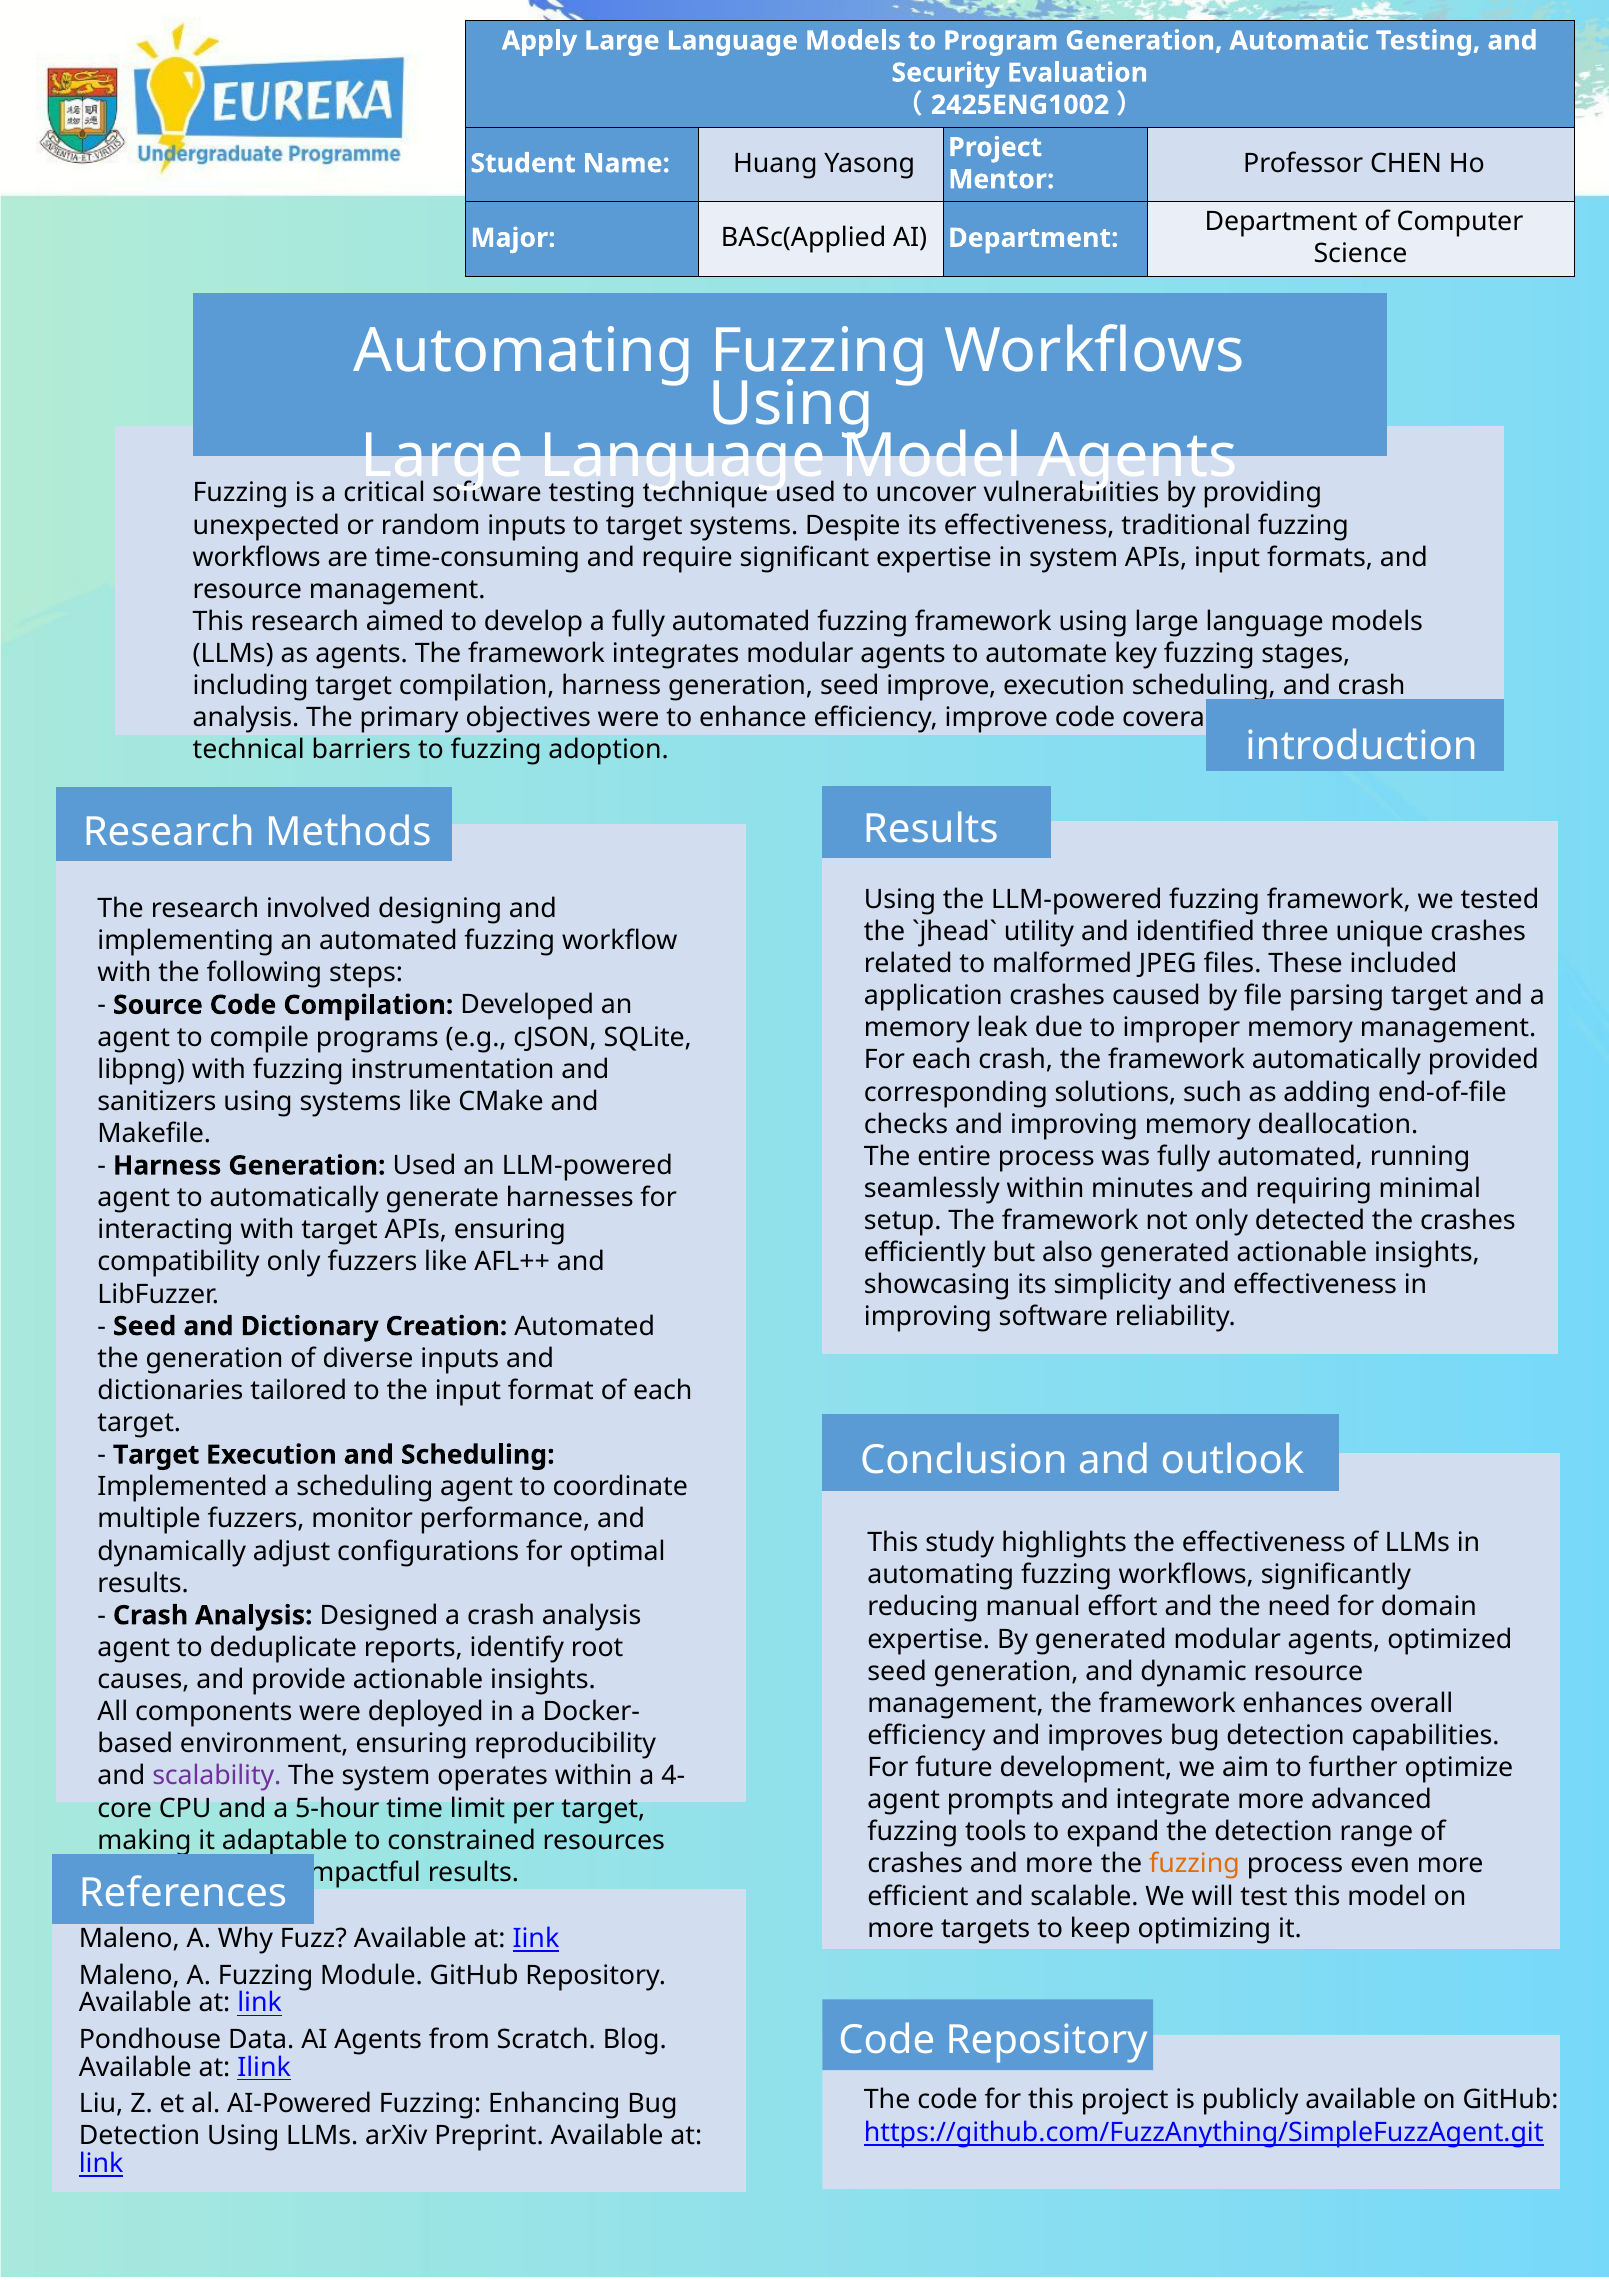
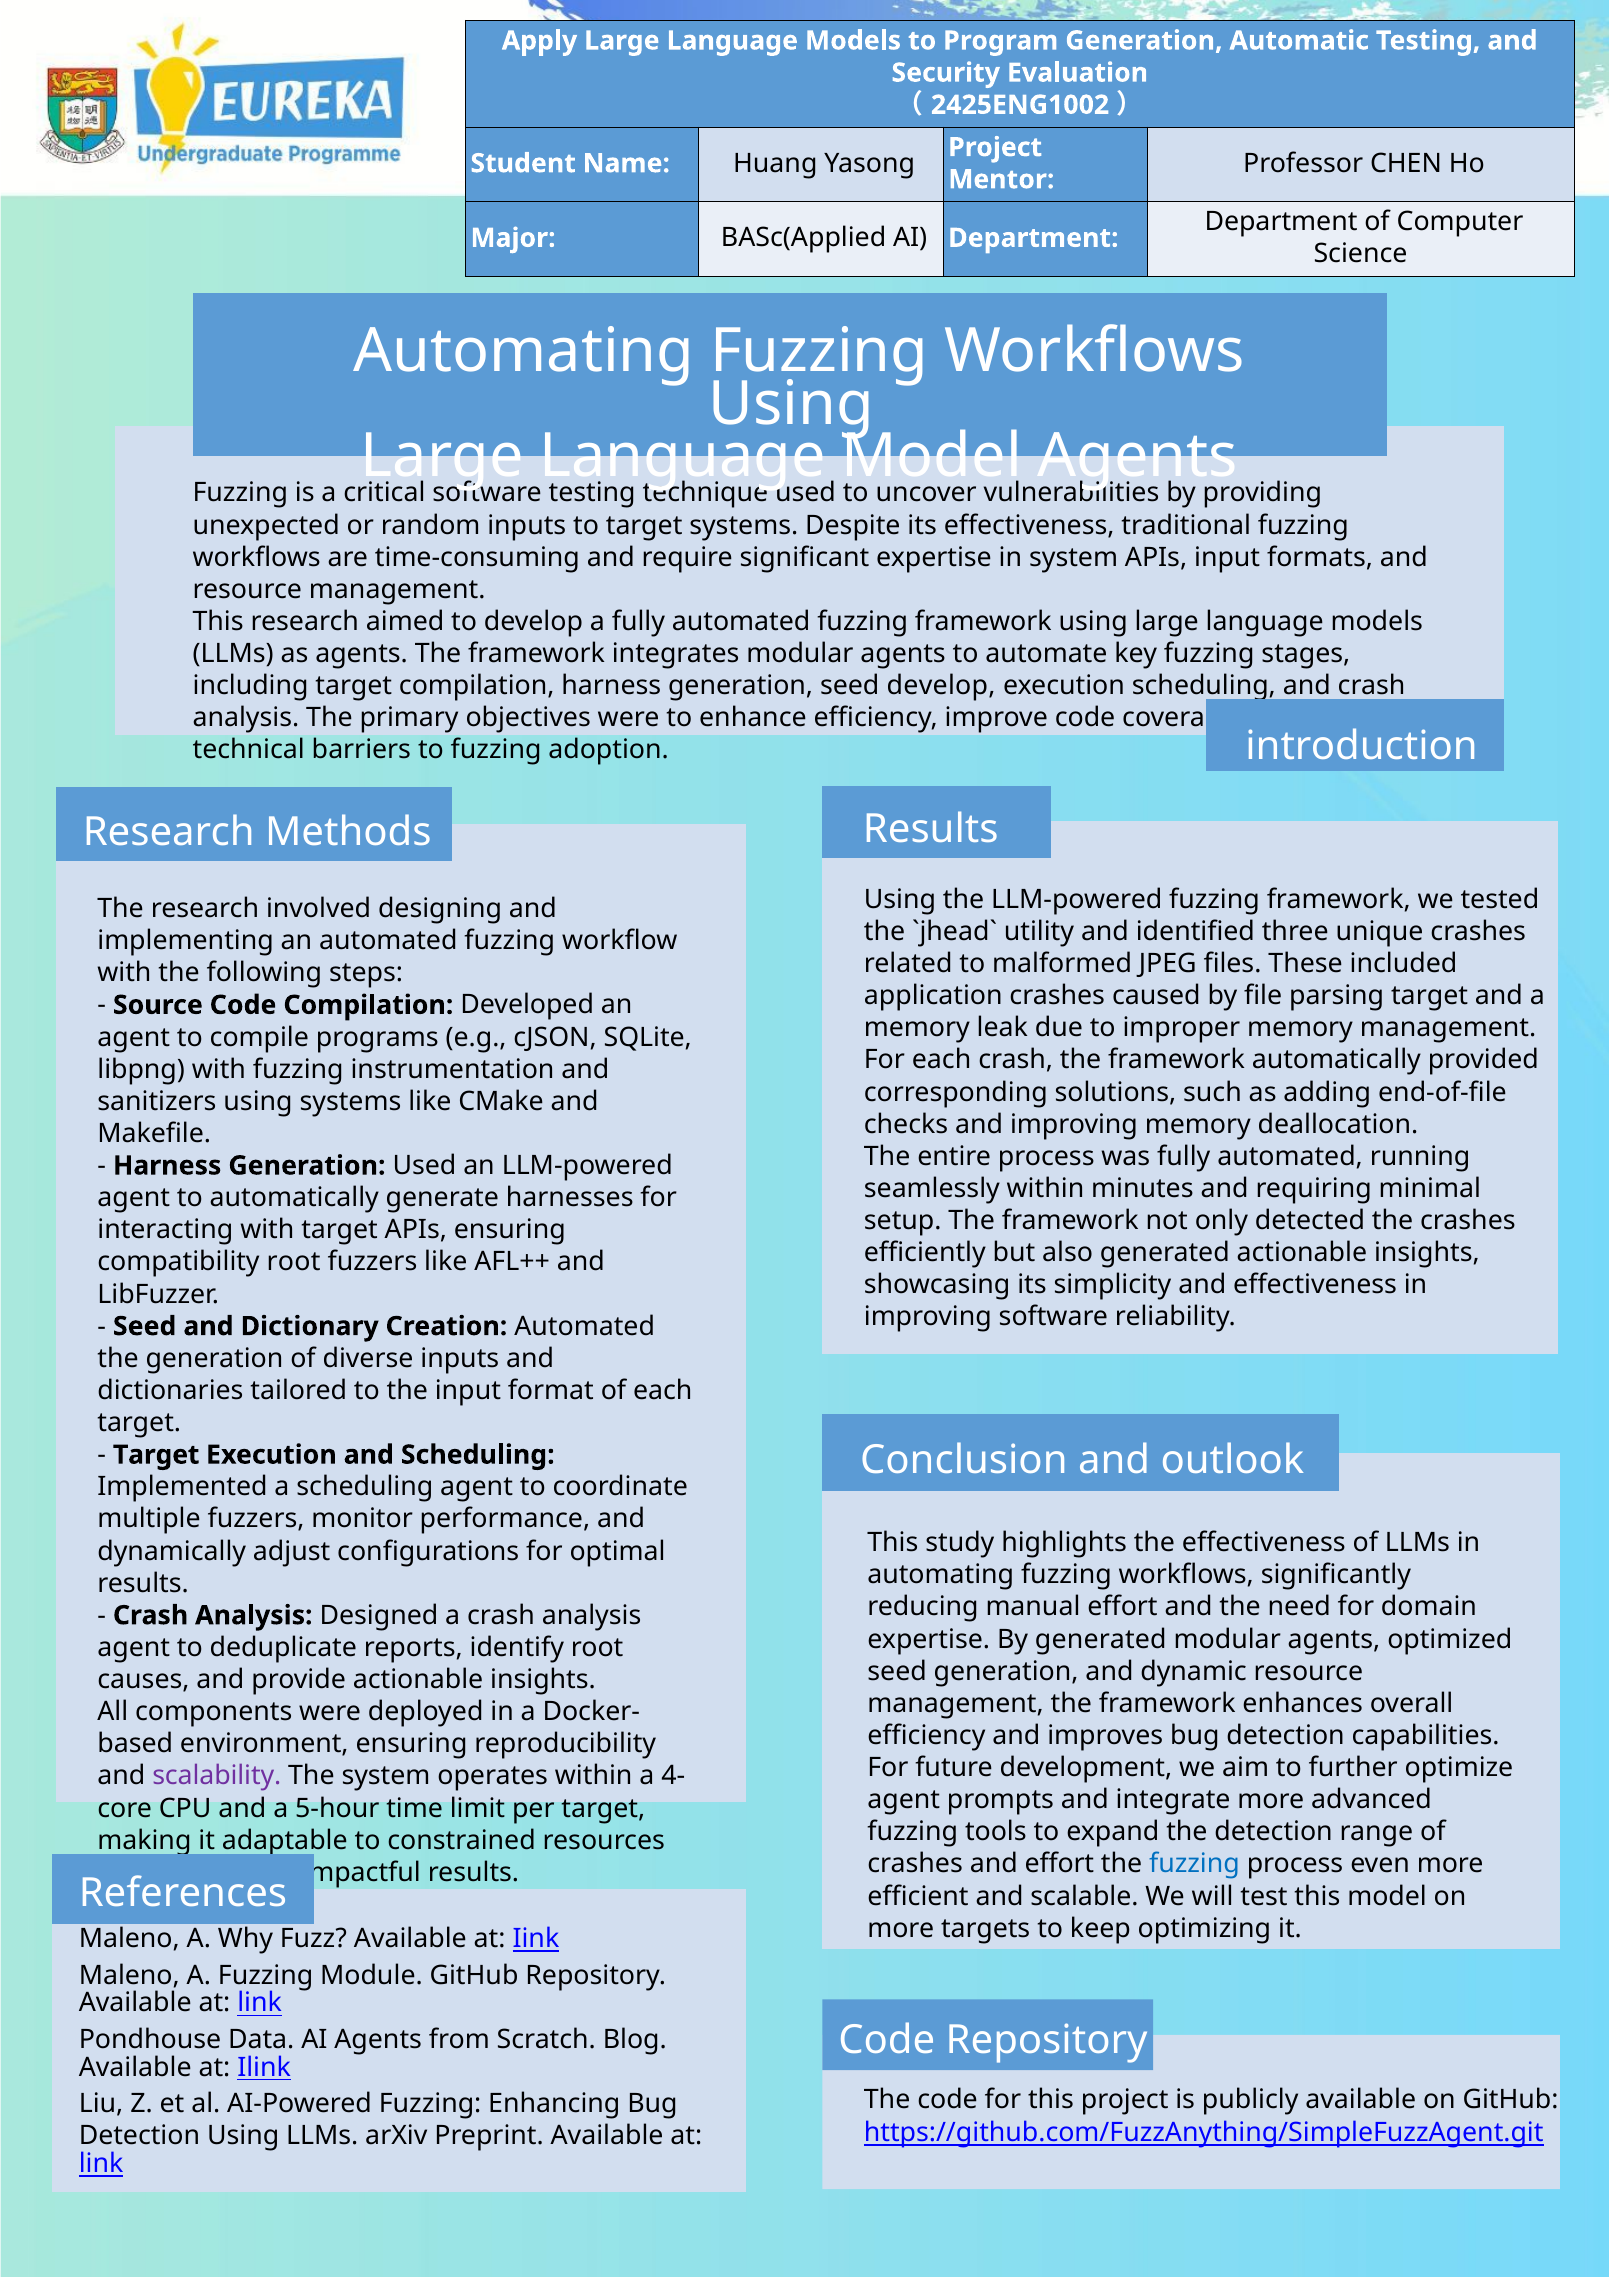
seed improve: improve -> develop (941, 686)
compatibility only: only -> root (294, 1262)
and more: more -> effort (1059, 1863)
fuzzing colour: orange -> blue (1194, 1863)
